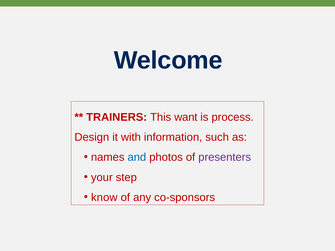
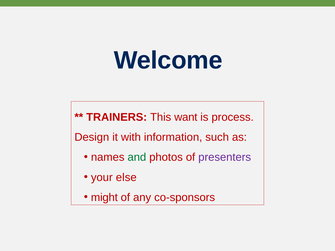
and colour: blue -> green (137, 157)
step: step -> else (126, 178)
know: know -> might (104, 198)
